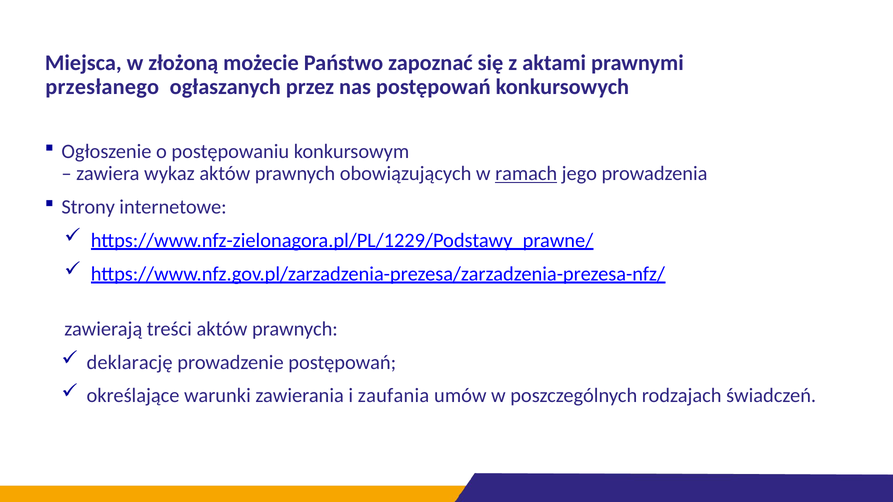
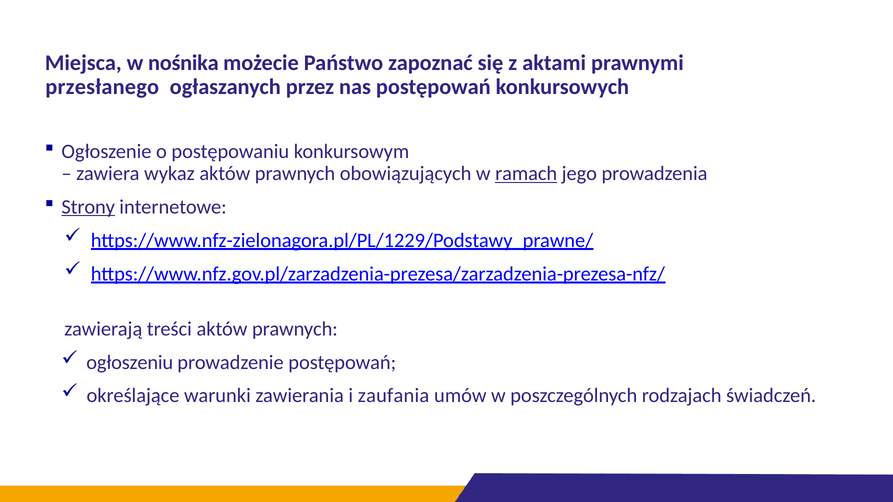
złożoną: złożoną -> nośnika (183, 63)
Strony underline: none -> present (88, 207)
deklarację: deklarację -> ogłoszeniu (130, 363)
